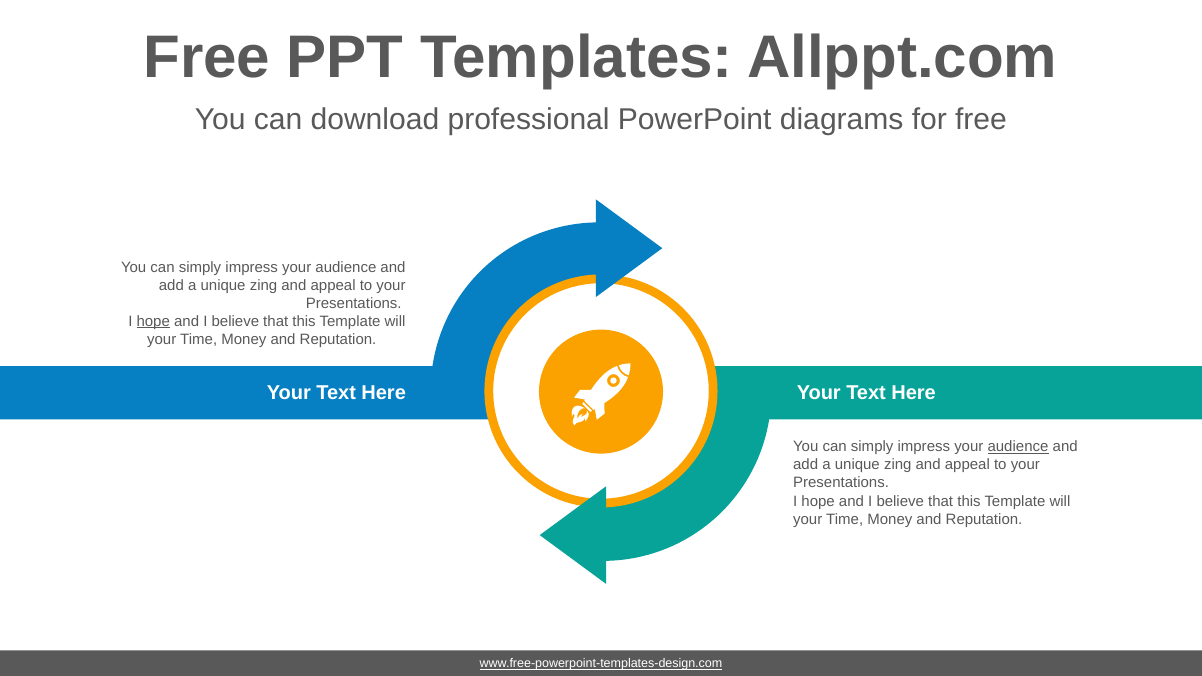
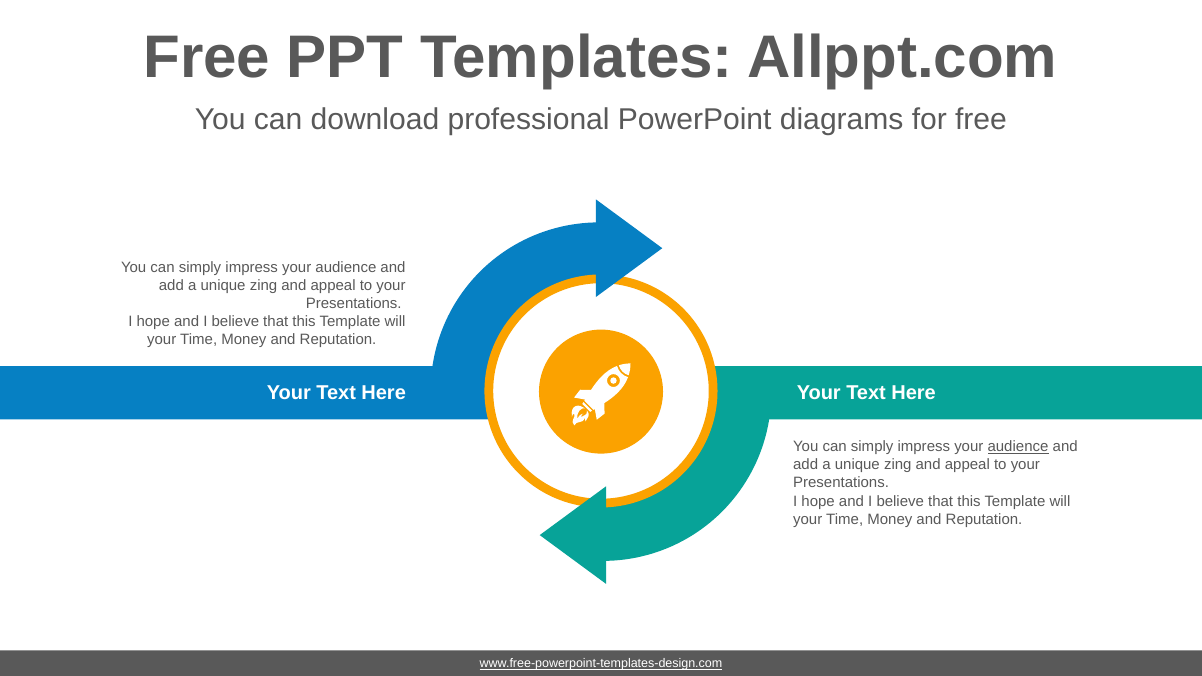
hope underline: present -> none (153, 321)
